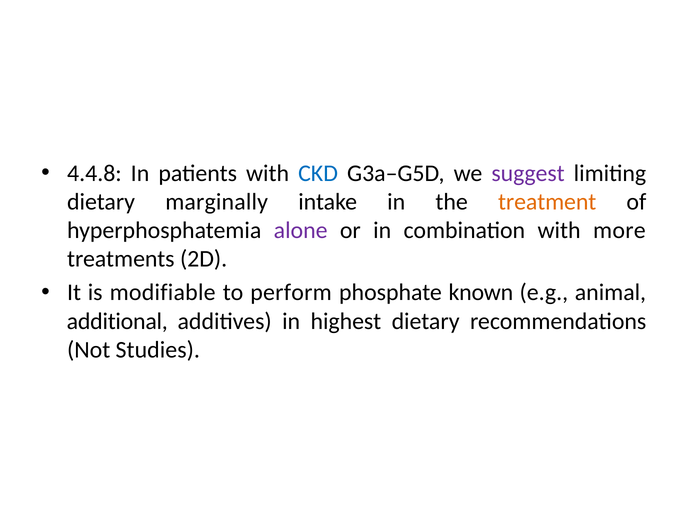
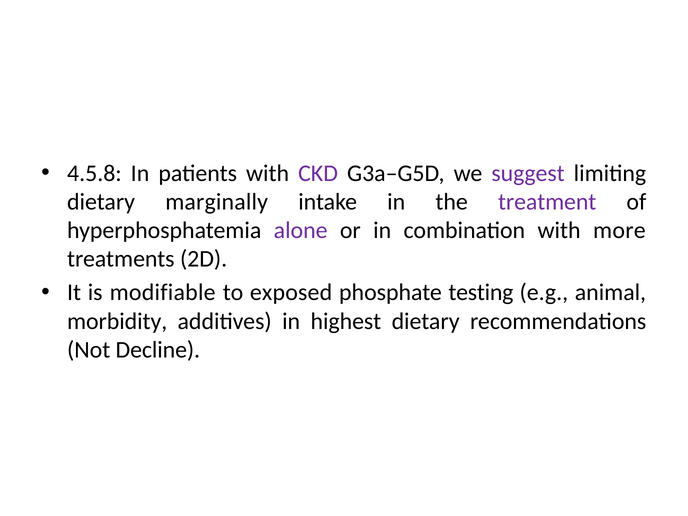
4.4.8: 4.4.8 -> 4.5.8 (94, 173)
CKD colour: blue -> purple (318, 173)
treatment colour: orange -> purple (547, 202)
perform: perform -> exposed (291, 293)
known: known -> testing (481, 293)
additional: additional -> morbidity (117, 321)
Studies: Studies -> Decline (158, 350)
